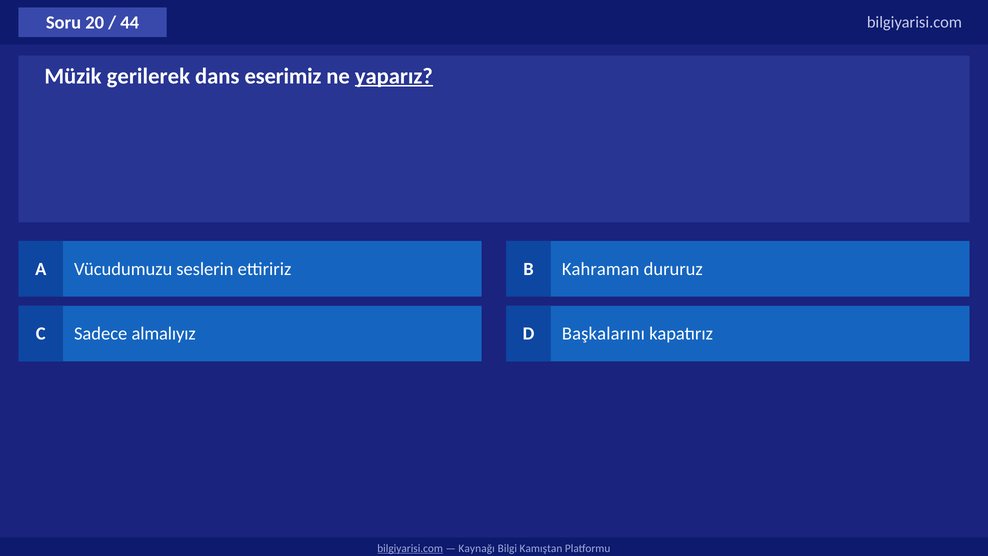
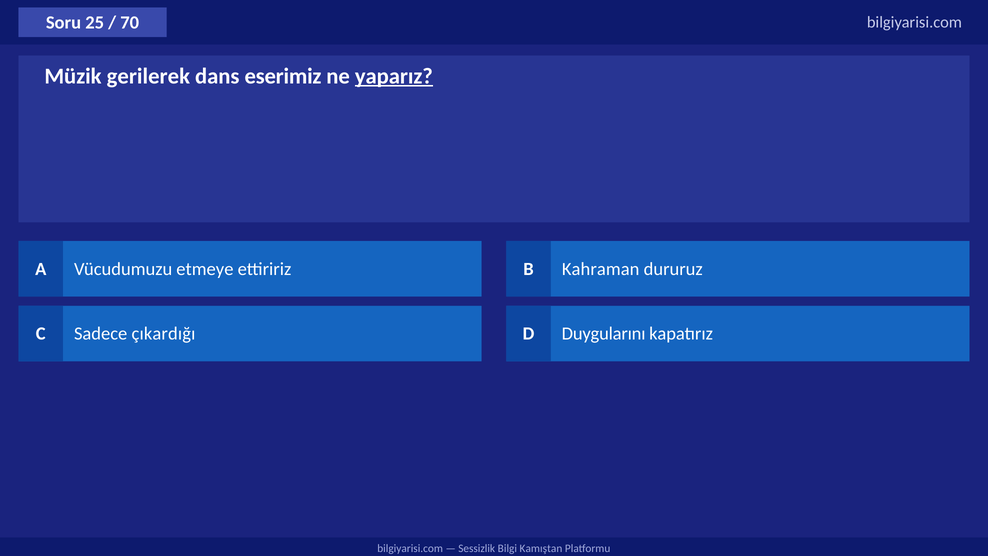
20: 20 -> 25 (95, 23)
44: 44 -> 70 (130, 23)
seslerin: seslerin -> etmeye (205, 269)
almalıyız: almalıyız -> çıkardığı (163, 334)
Başkalarını: Başkalarını -> Duygularını (604, 334)
bilgiyarisi.com underline: present -> none (410, 548)
Kaynağı: Kaynağı -> Sessizlik (477, 548)
